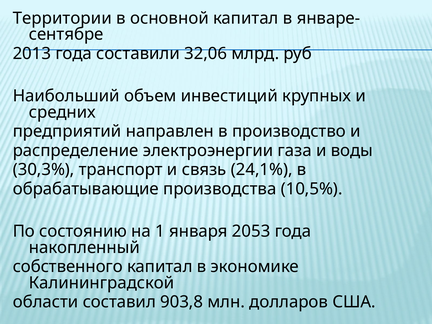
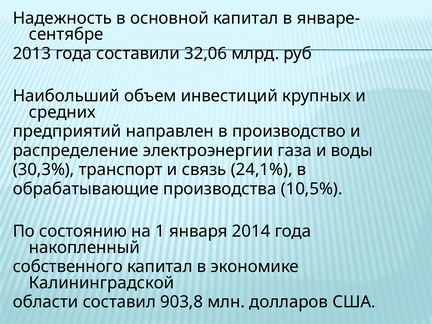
Территории: Территории -> Надежность (62, 18)
2053: 2053 -> 2014 (251, 231)
